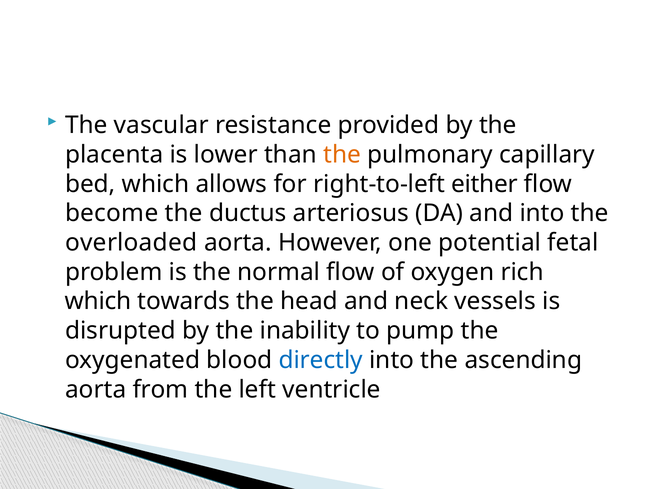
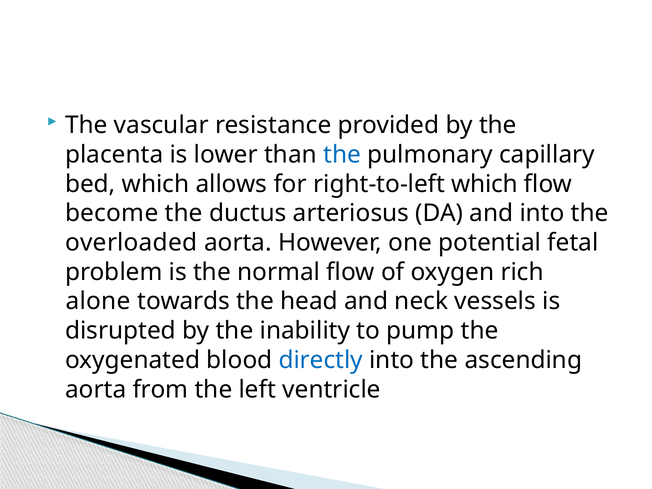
the colour: orange -> blue (342, 155)
right-to-left either: either -> which (485, 184)
which: which -> alone (98, 301)
